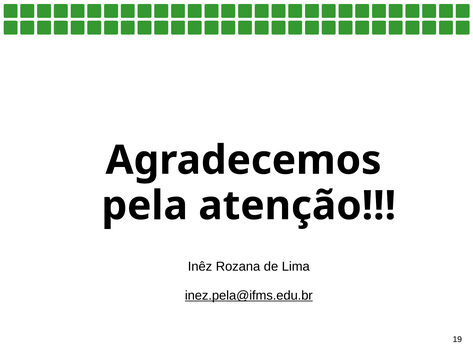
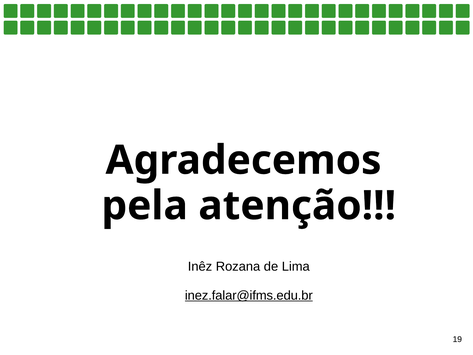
inez.pela@ifms.edu.br: inez.pela@ifms.edu.br -> inez.falar@ifms.edu.br (249, 295)
